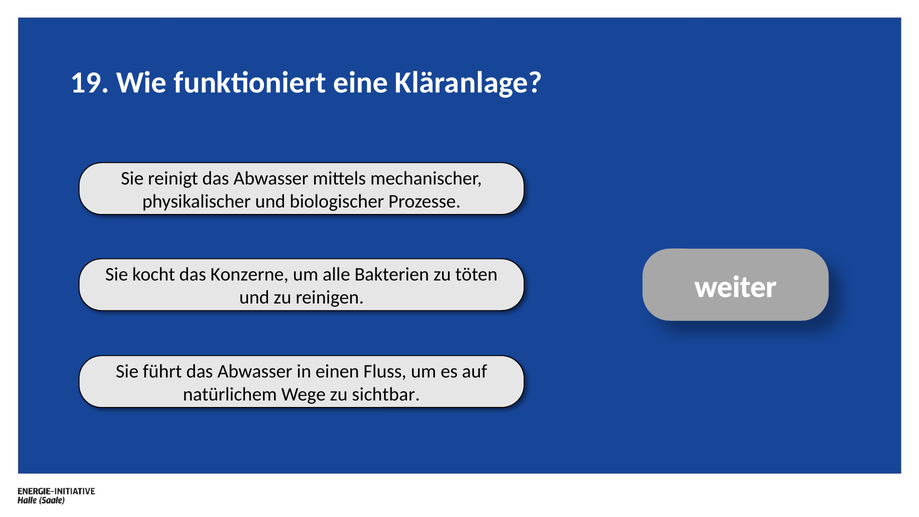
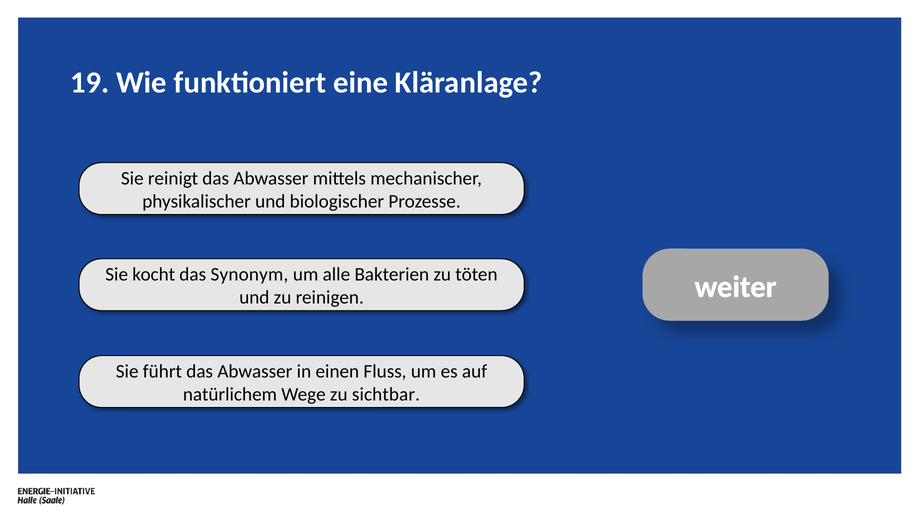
Konzerne: Konzerne -> Synonym (249, 275)
